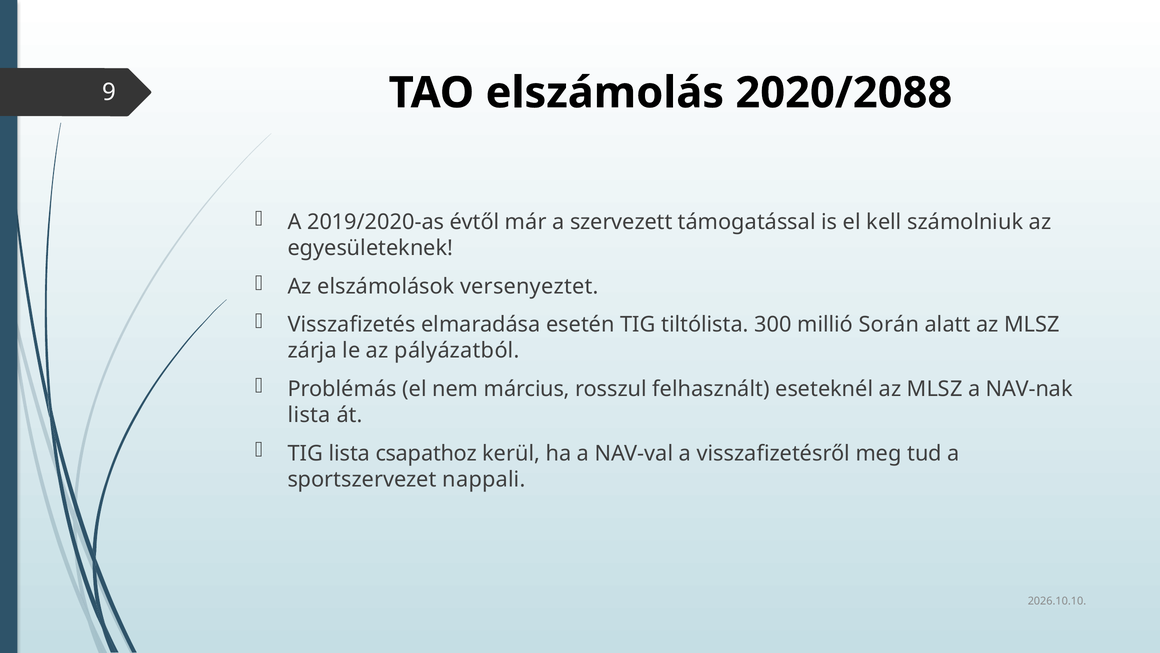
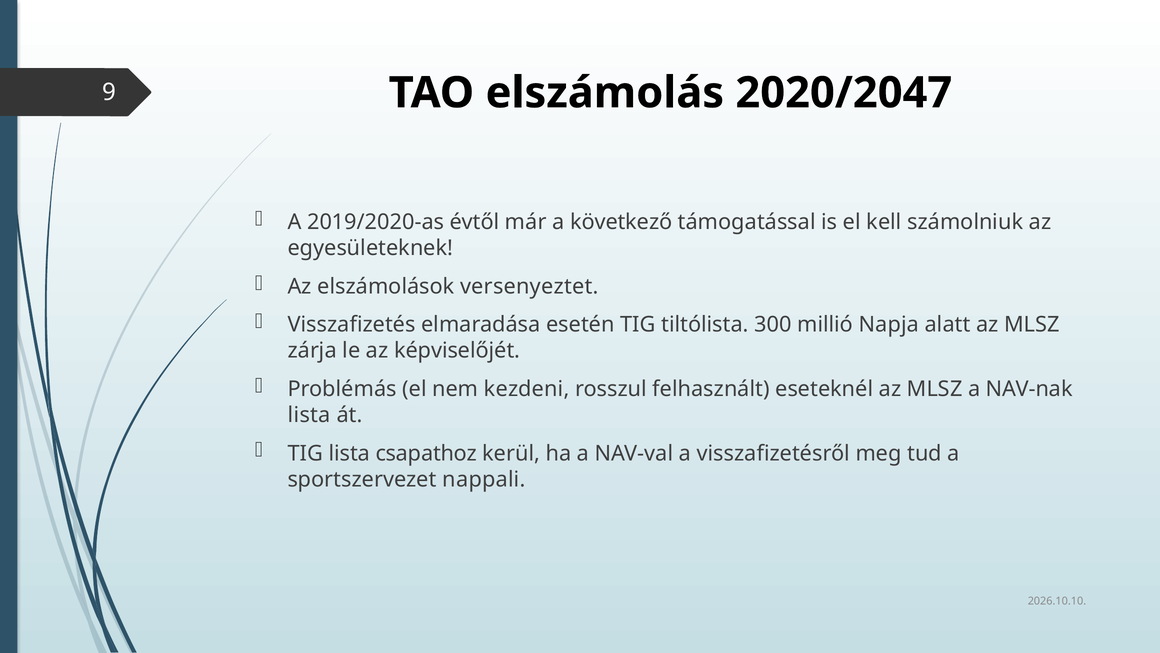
2020/2088: 2020/2088 -> 2020/2047 (844, 93)
szervezett: szervezett -> következő (621, 222)
Során: Során -> Napja (889, 324)
pályázatból: pályázatból -> képviselőjét (457, 351)
március: március -> kezdeni (527, 389)
